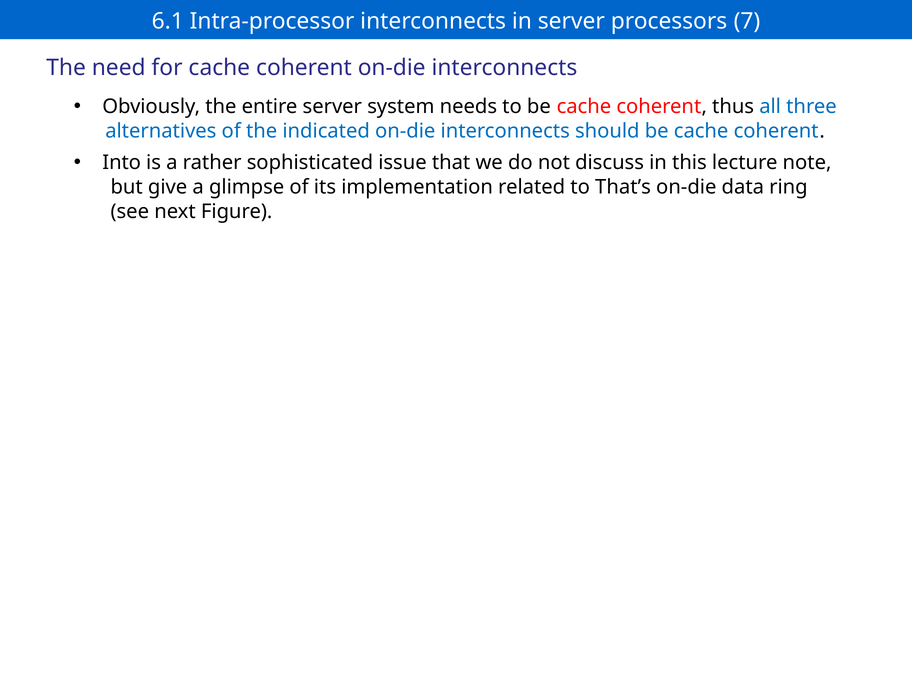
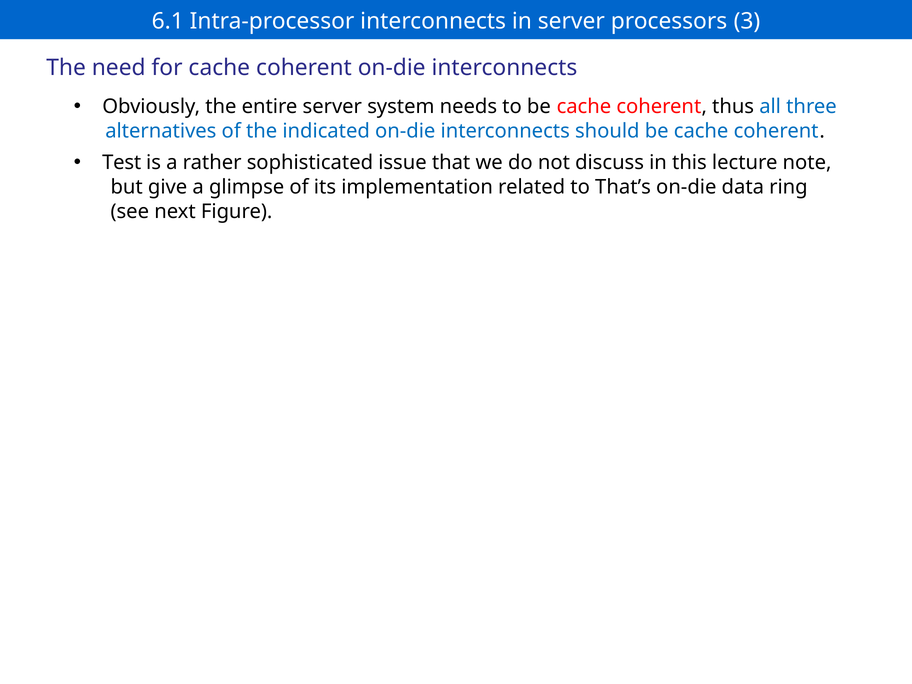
7: 7 -> 3 (747, 21)
Into: Into -> Test (122, 163)
